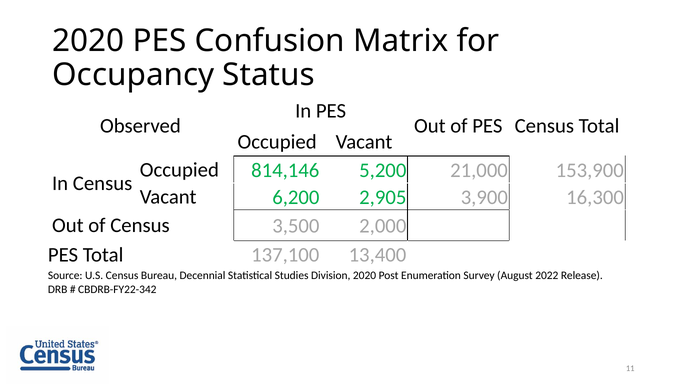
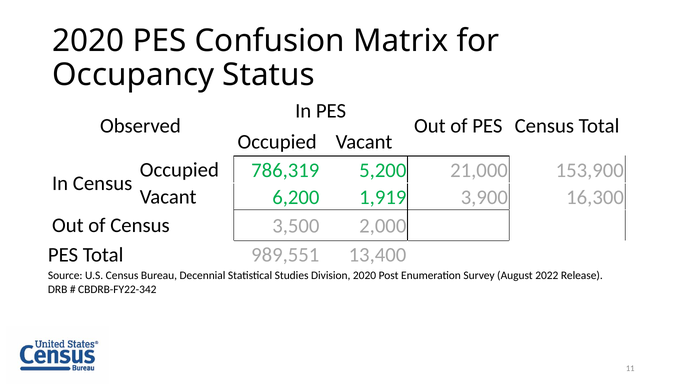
814,146: 814,146 -> 786,319 (285, 170)
2,905: 2,905 -> 1,919 (383, 197)
137,100: 137,100 -> 989,551 (285, 255)
